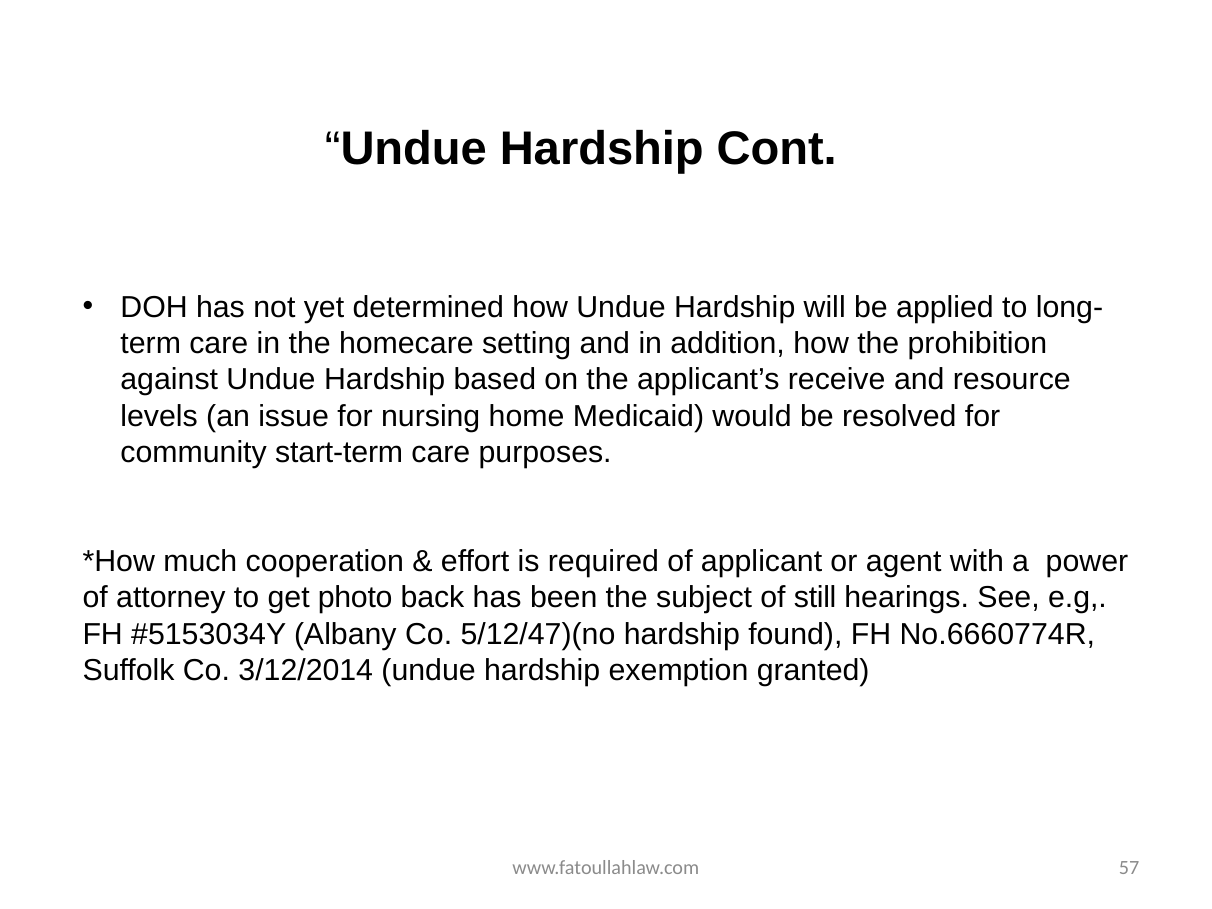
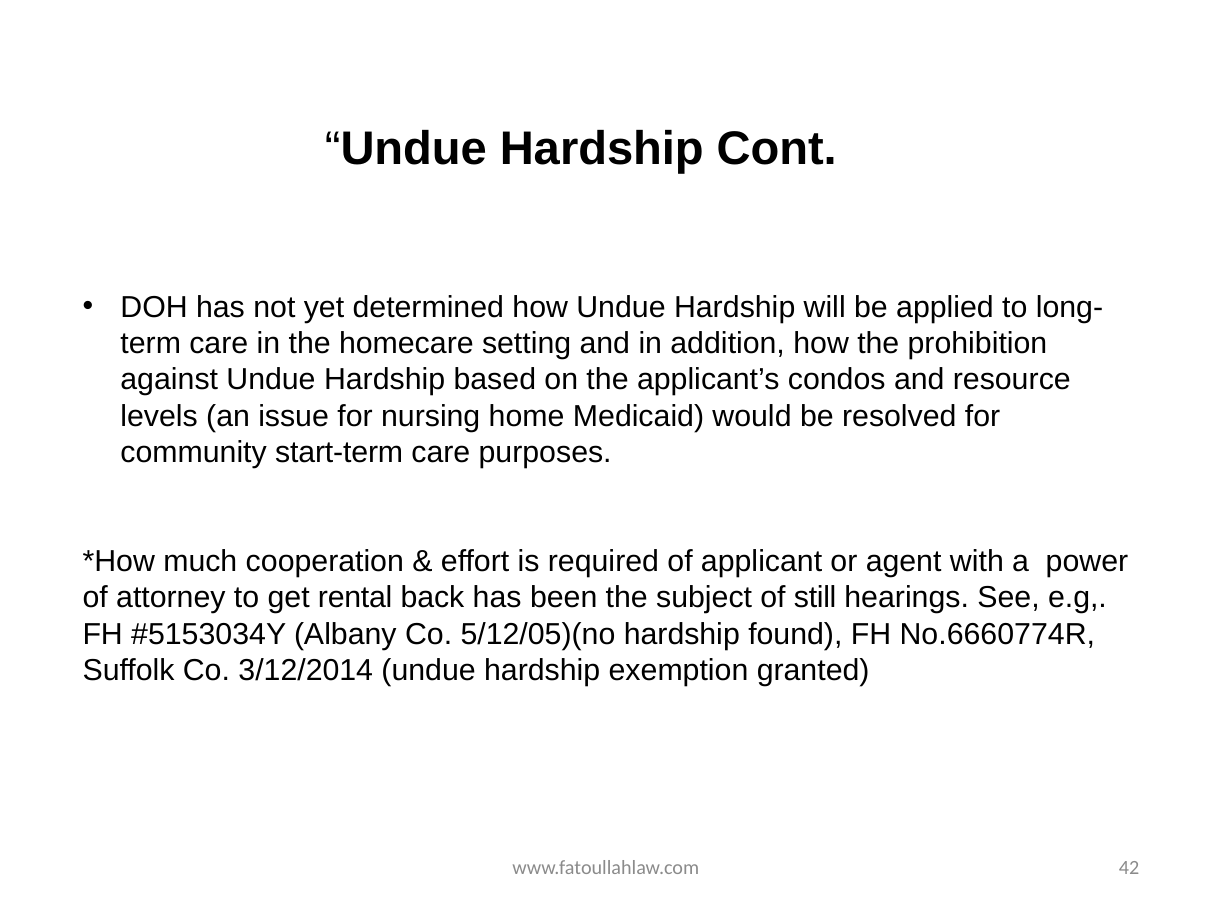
receive: receive -> condos (837, 380)
photo: photo -> rental (355, 598)
5/12/47)(no: 5/12/47)(no -> 5/12/05)(no (538, 634)
57: 57 -> 42 (1129, 868)
